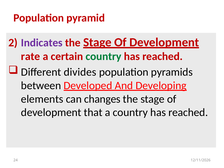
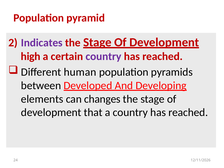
rate: rate -> high (31, 56)
country colour: green -> purple (103, 56)
divides: divides -> human (80, 72)
